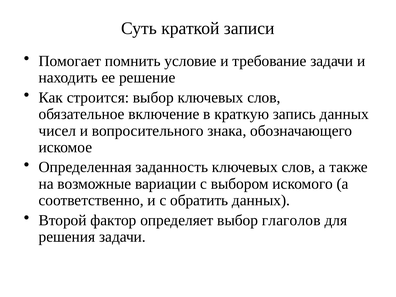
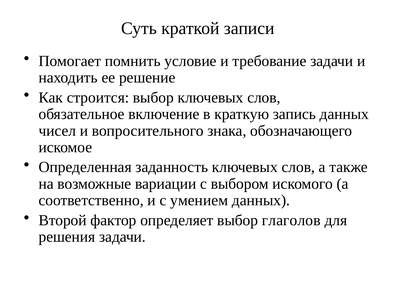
обратить: обратить -> умением (199, 200)
